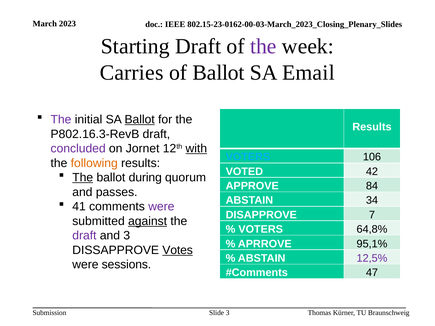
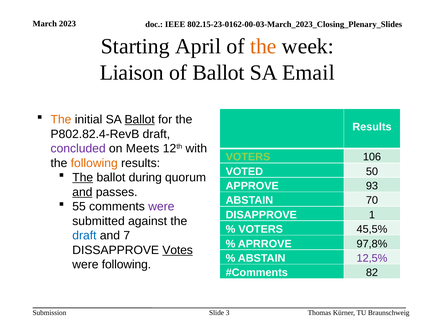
Starting Draft: Draft -> April (198, 46)
the colour: purple -> orange (263, 46)
Carries: Carries -> Liaison (132, 73)
The colour: purple -> orange (61, 120)
P802.16.3-RevB: P802.16.3-RevB -> P802.82.4-RevB (95, 134)
Jornet: Jornet -> Meets (143, 149)
with underline: present -> none (196, 149)
VOTERS colour: light blue -> light green (248, 157)
42: 42 -> 50 (372, 172)
84: 84 -> 93 (372, 186)
and underline: none -> present (82, 192)
34: 34 -> 70 (372, 201)
41: 41 -> 55 (79, 207)
7: 7 -> 1 (372, 215)
against underline: present -> none (148, 221)
64,8%: 64,8% -> 45,5% (372, 229)
draft colour: purple -> blue (84, 236)
and 3: 3 -> 7 (127, 236)
95,1%: 95,1% -> 97,8% (372, 244)
were sessions: sessions -> following (126, 265)
47: 47 -> 82 (372, 273)
